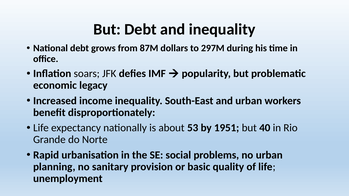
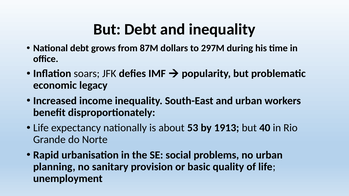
1951: 1951 -> 1913 (227, 128)
